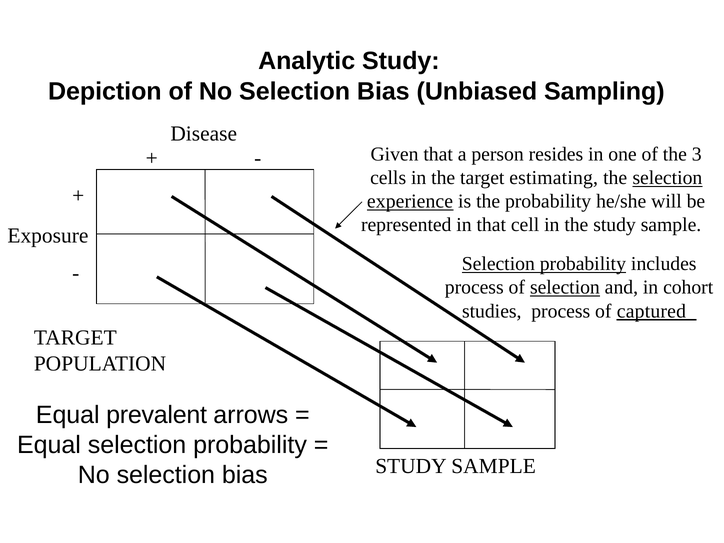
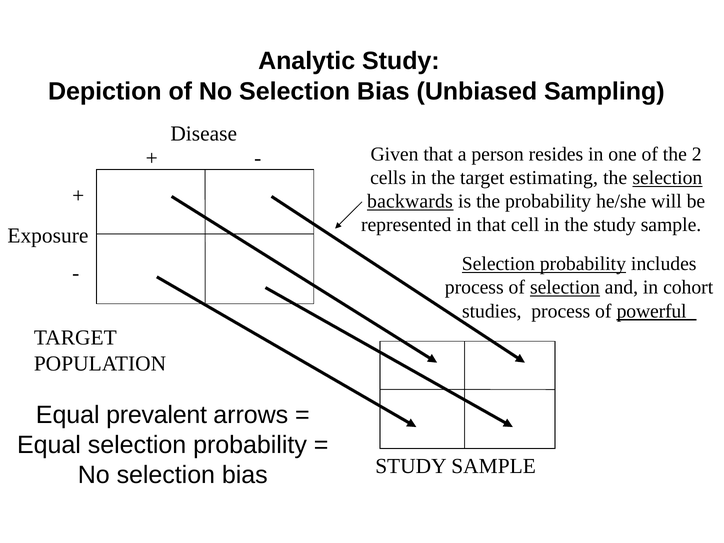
3: 3 -> 2 (697, 154)
experience: experience -> backwards (410, 201)
captured: captured -> powerful (652, 311)
